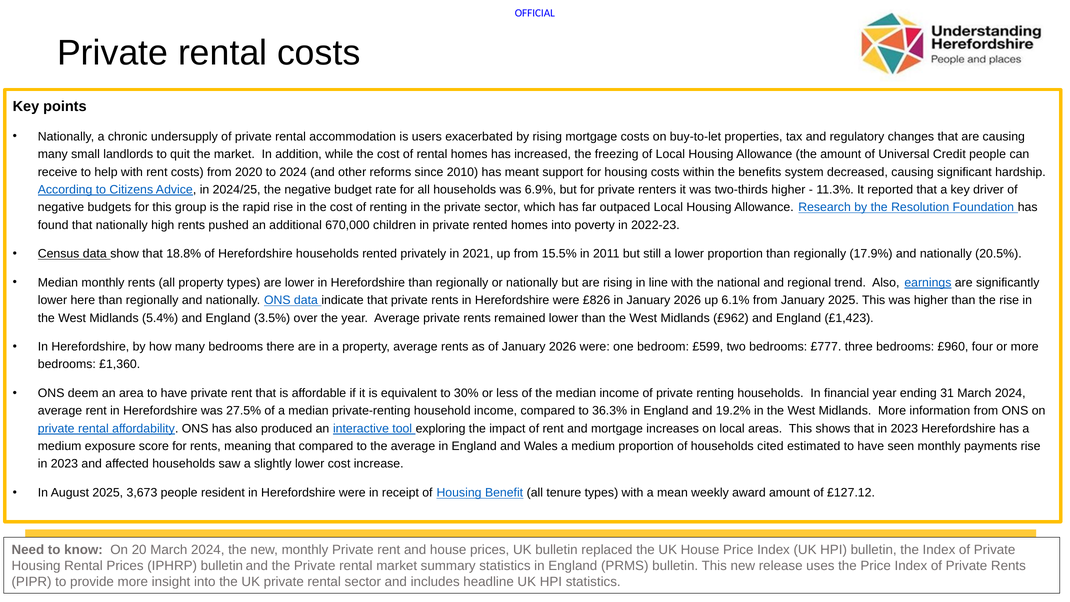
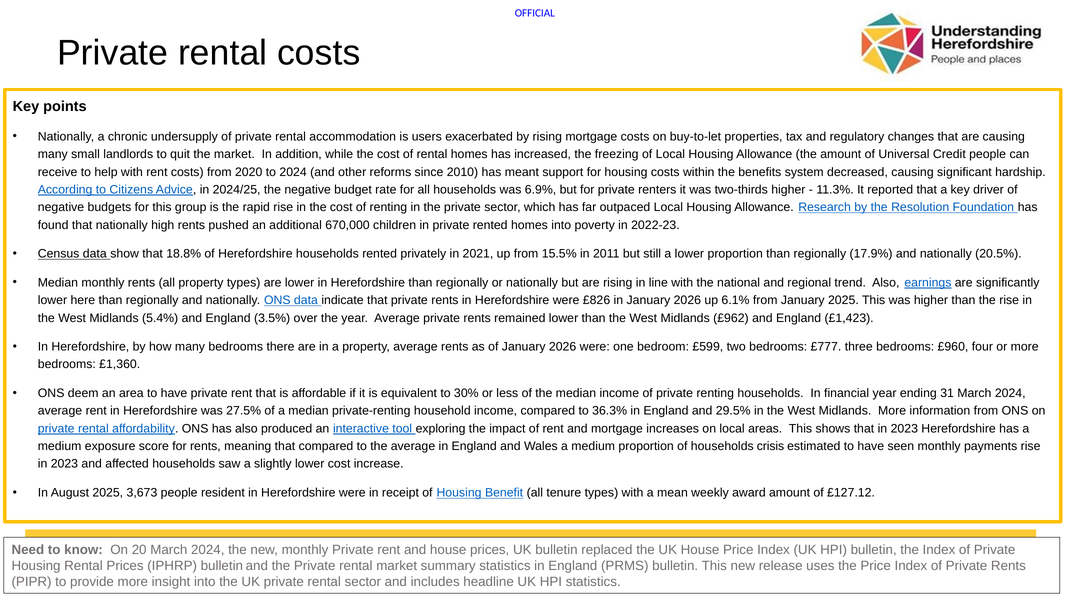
19.2%: 19.2% -> 29.5% (733, 411)
cited: cited -> crisis (771, 446)
